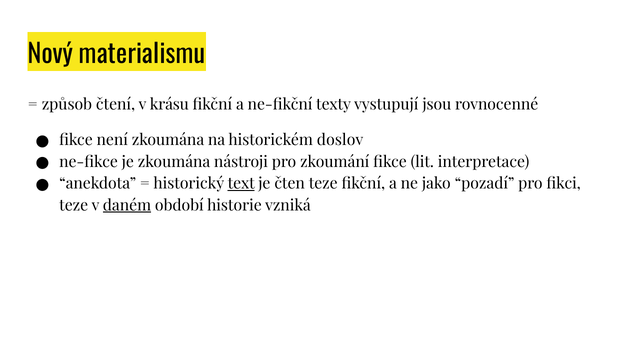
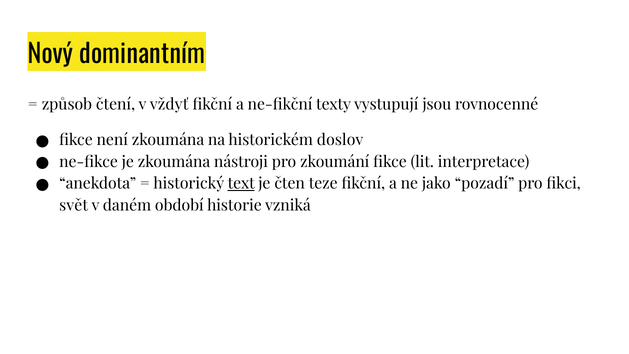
materialismu: materialismu -> dominantním (142, 54)
krásu: krásu -> vždyť (169, 105)
teze: teze -> svět (74, 205)
daném underline: present -> none (127, 205)
